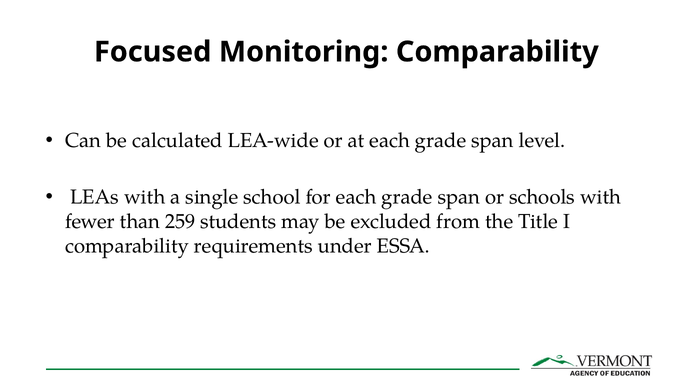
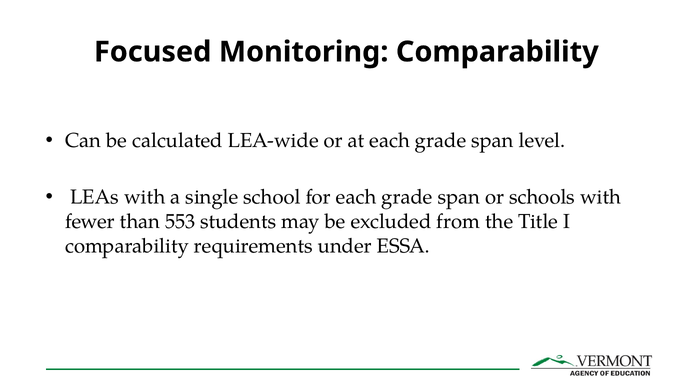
259: 259 -> 553 (180, 221)
